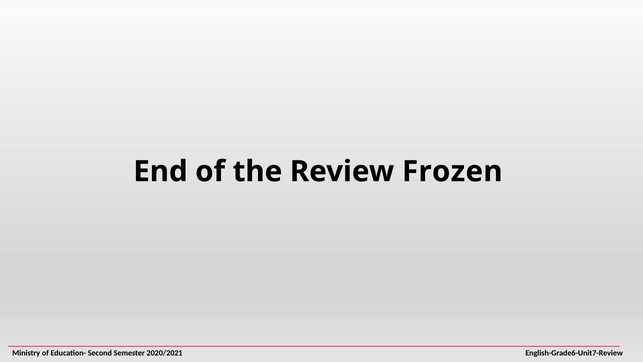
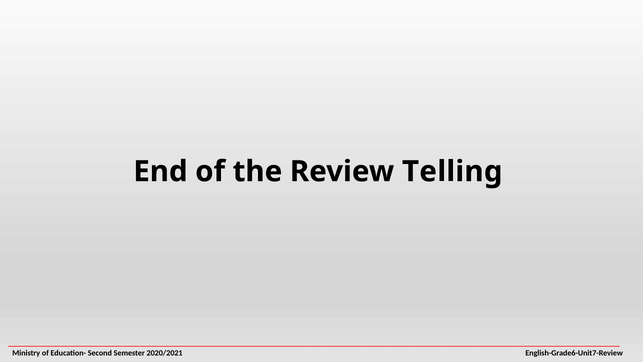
Frozen: Frozen -> Telling (452, 171)
